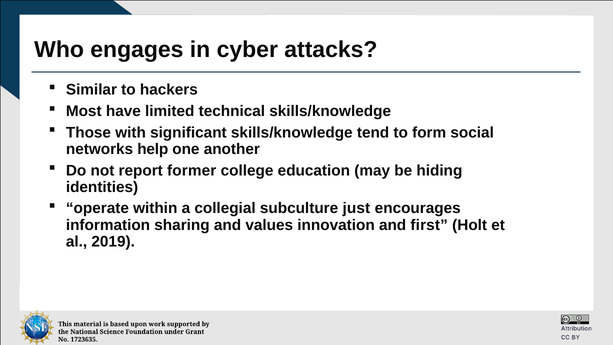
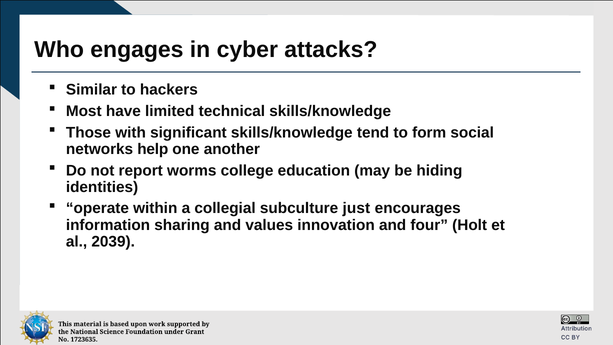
former: former -> worms (192, 170)
first: first -> four (429, 225)
2019: 2019 -> 2039 (113, 241)
